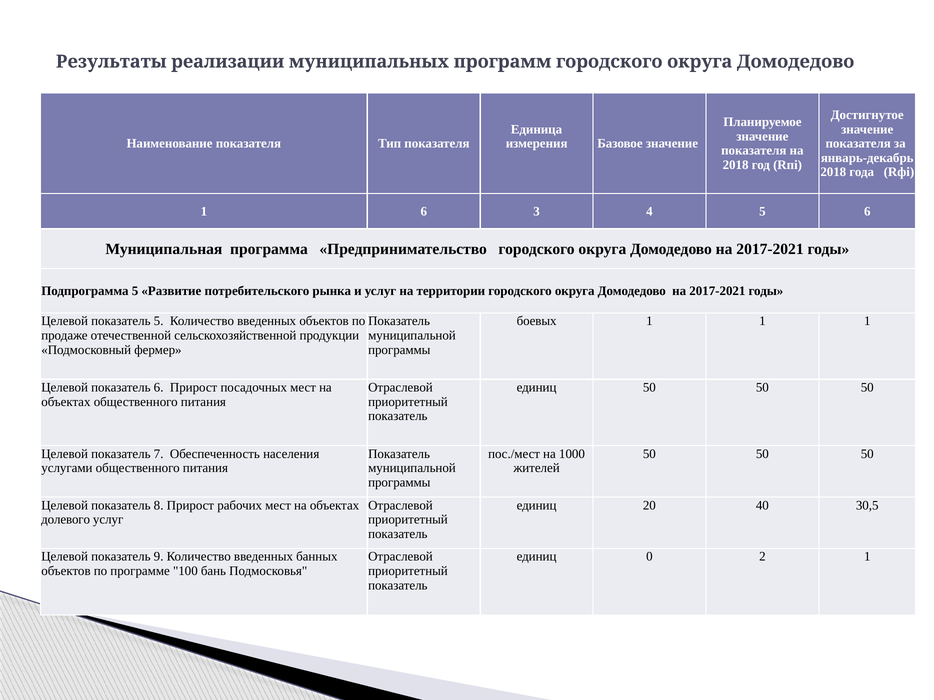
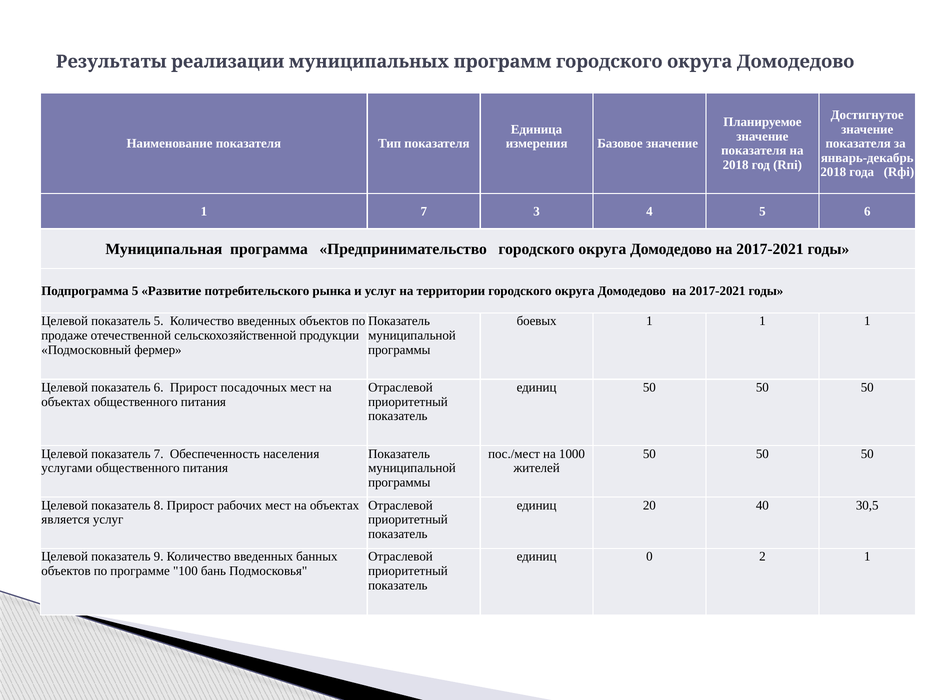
1 6: 6 -> 7 (424, 212)
долевого: долевого -> является (66, 520)
